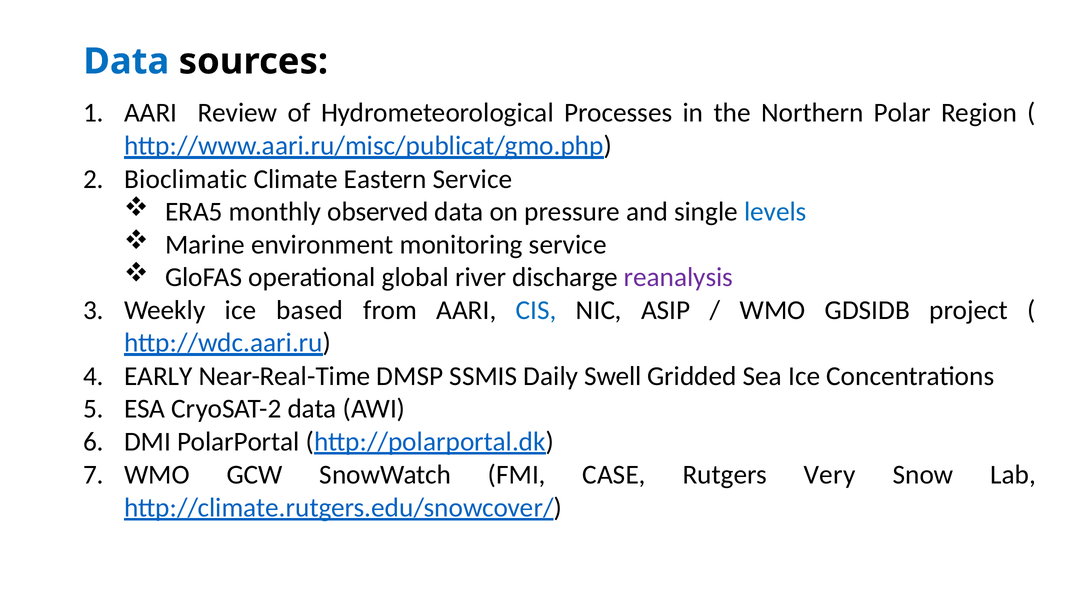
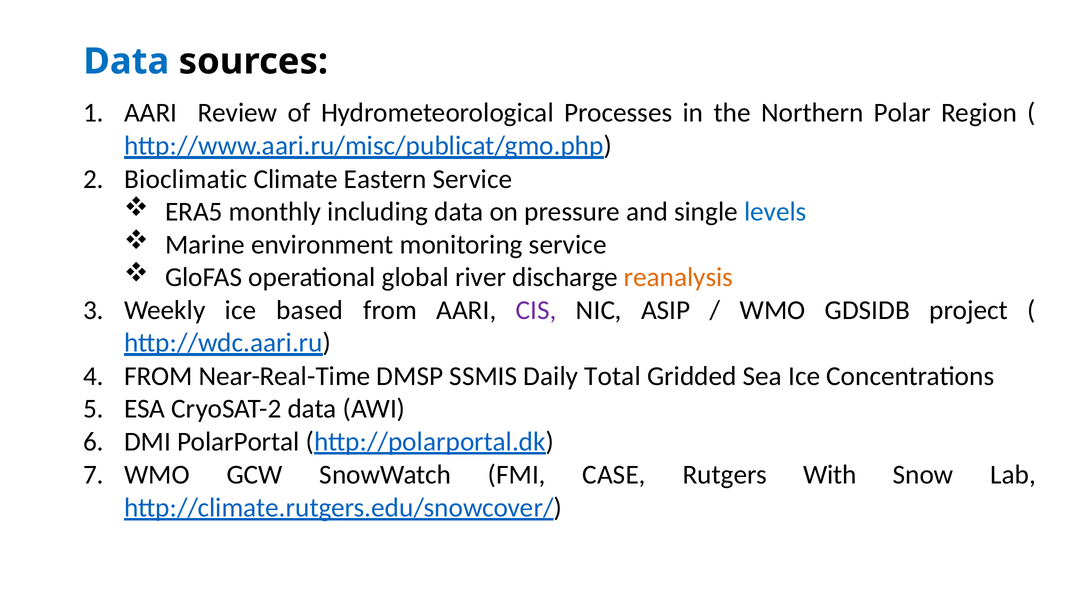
observed: observed -> including (378, 212)
reanalysis colour: purple -> orange (679, 277)
CIS colour: blue -> purple (536, 310)
EARLY: EARLY -> FROM (158, 376)
Swell: Swell -> Total (613, 376)
Very: Very -> With (830, 475)
